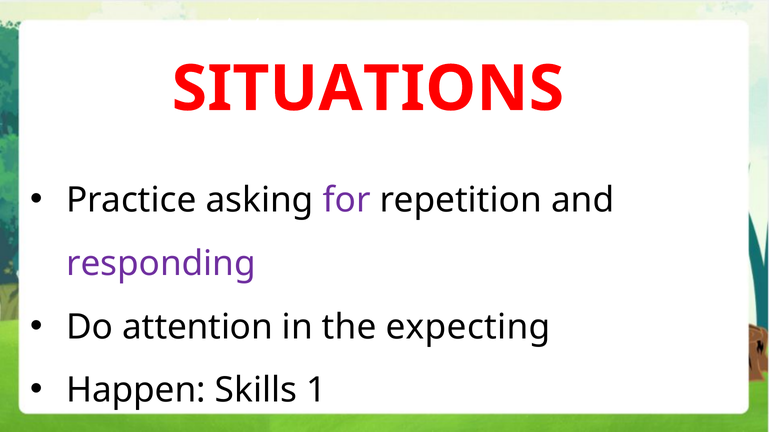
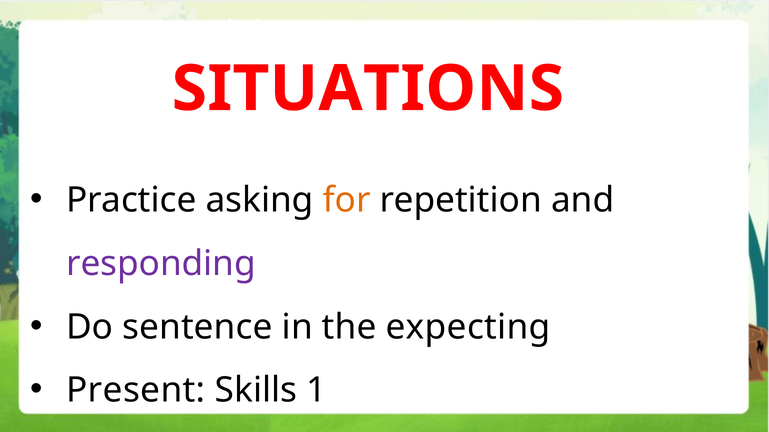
for colour: purple -> orange (347, 200)
attention: attention -> sentence (198, 327)
Happen: Happen -> Present (136, 391)
